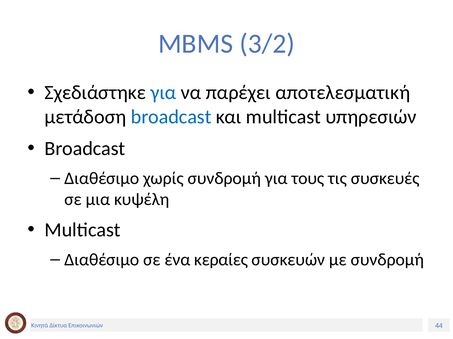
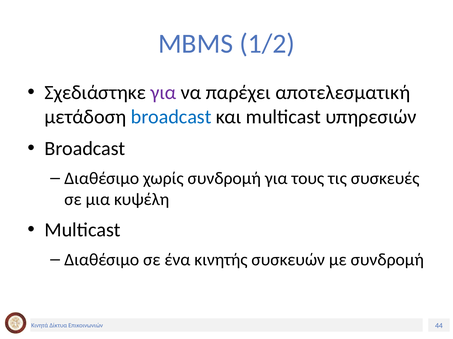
3/2: 3/2 -> 1/2 (267, 44)
για colour: blue -> purple (163, 93)
κεραίες: κεραίες -> κινητής (221, 260)
